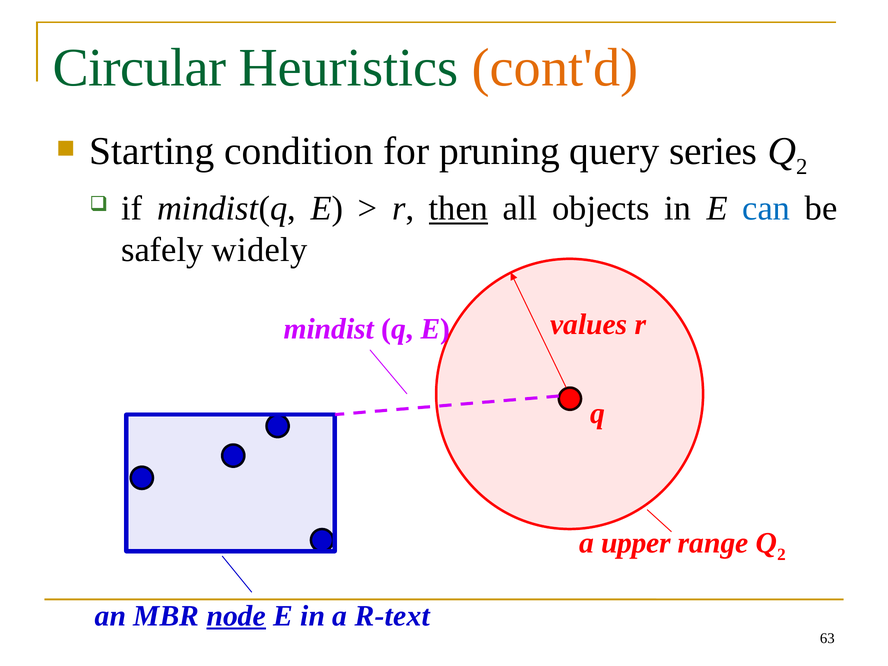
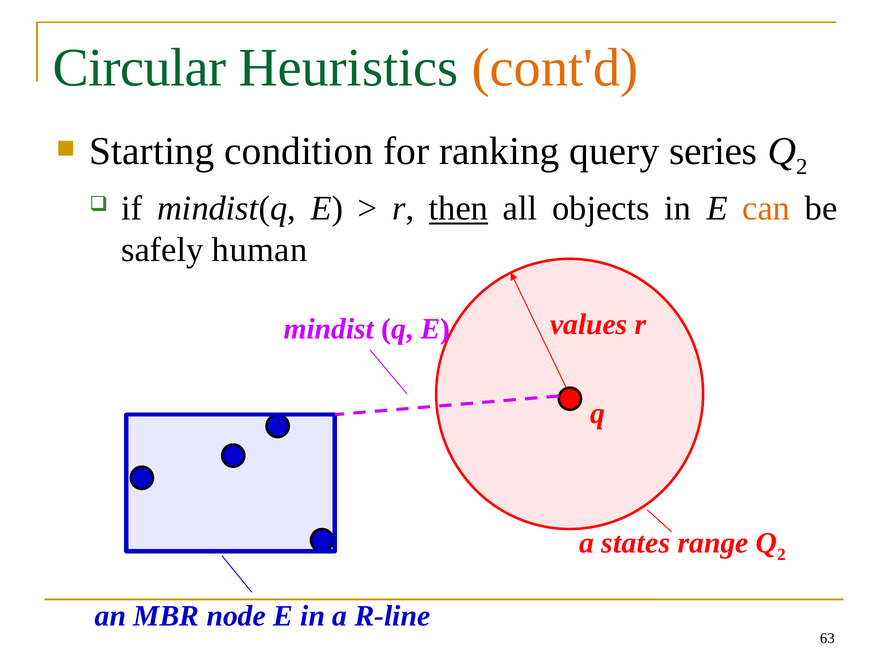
pruning: pruning -> ranking (499, 151)
can colour: blue -> orange (766, 209)
widely: widely -> human (260, 250)
upper: upper -> states (636, 543)
node underline: present -> none (236, 616)
R-text: R-text -> R-line (392, 616)
